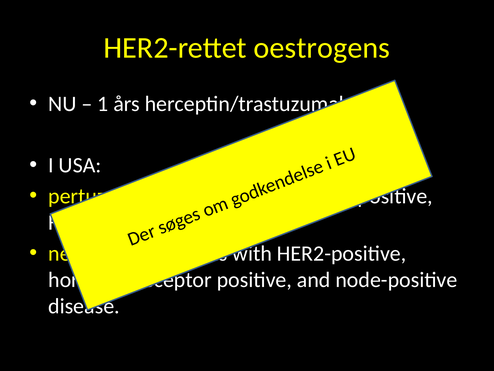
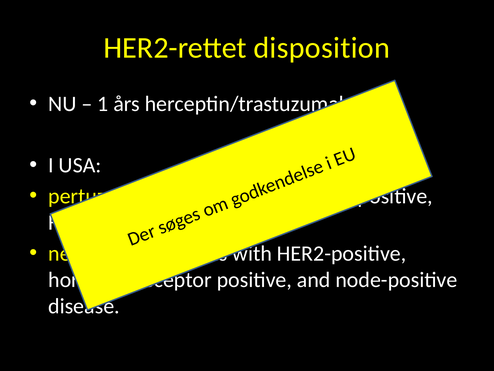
oestrogens: oestrogens -> disposition (322, 48)
